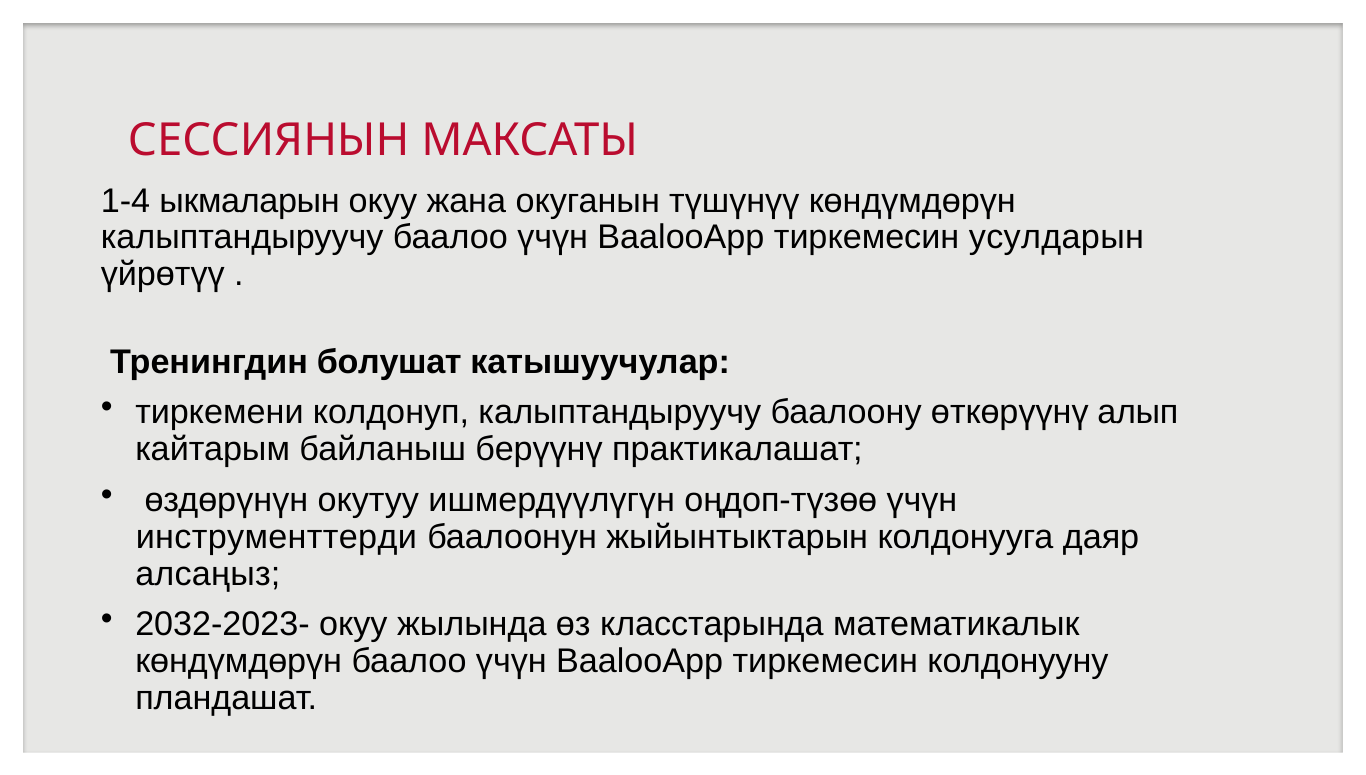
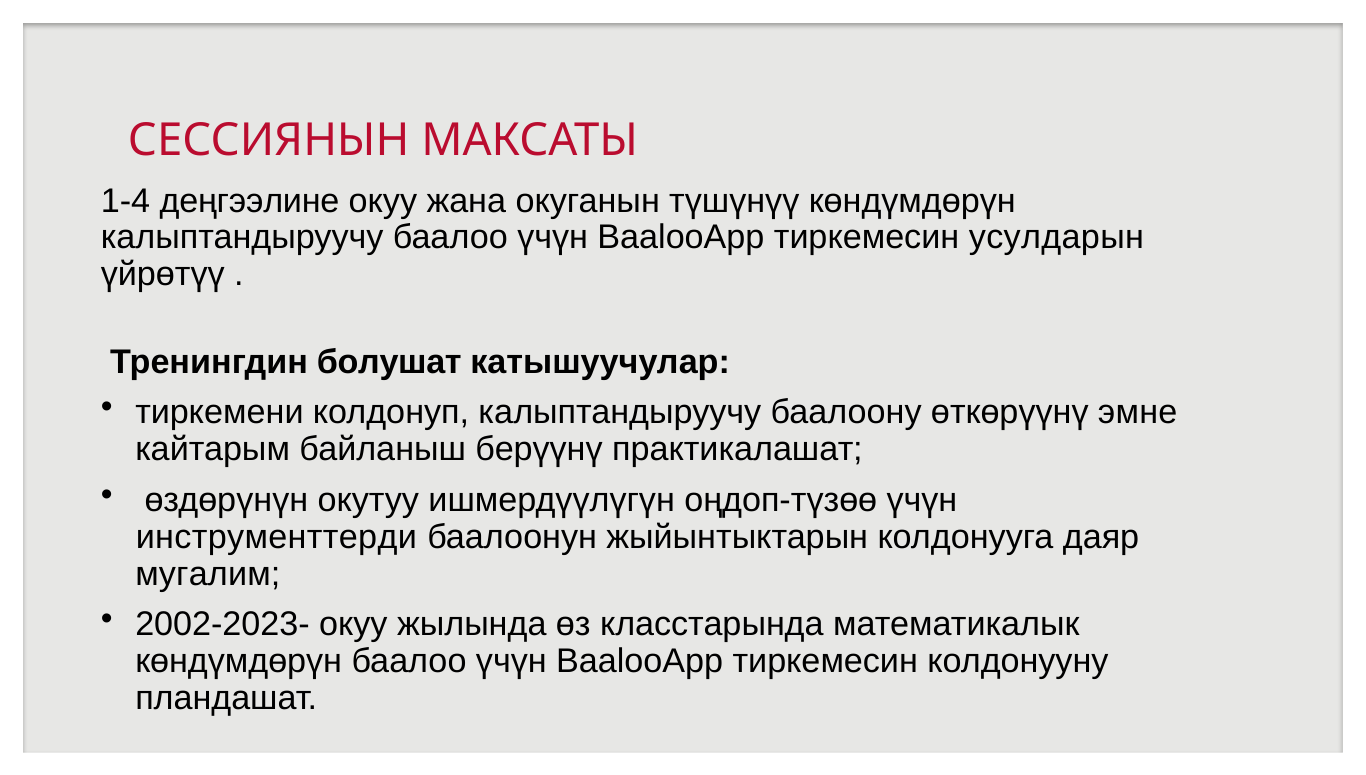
ыкмаларын: ыкмаларын -> деңгээлине (249, 201)
алып: алып -> эмне (1138, 412)
алсаңыз: алсаңыз -> мугалим (208, 574)
2032-2023-: 2032-2023- -> 2002-2023- (222, 624)
